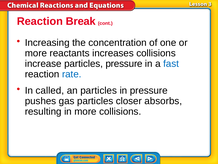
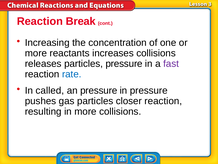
increase: increase -> releases (43, 64)
fast colour: blue -> purple (171, 64)
an particles: particles -> pressure (99, 90)
closer absorbs: absorbs -> reaction (163, 101)
